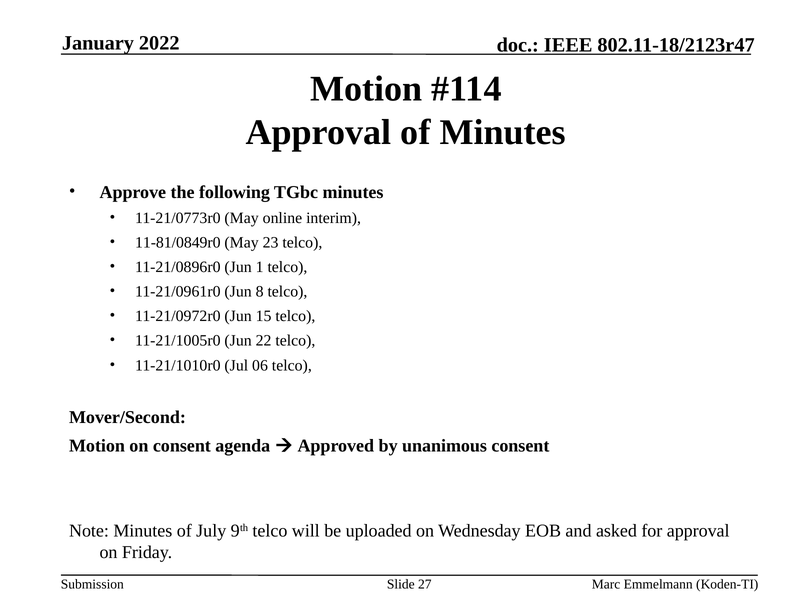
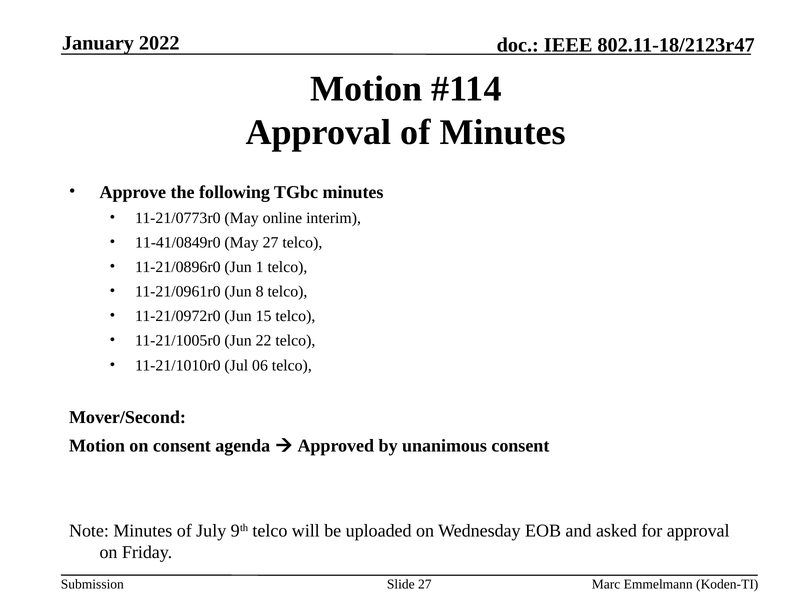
11-81/0849r0: 11-81/0849r0 -> 11-41/0849r0 (178, 242)
May 23: 23 -> 27 (271, 242)
